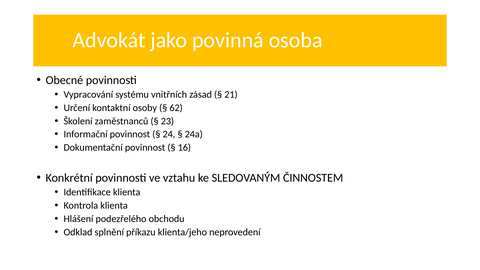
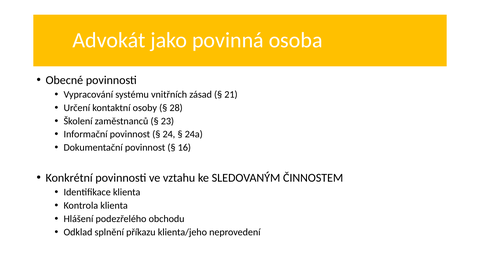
62: 62 -> 28 (176, 108)
